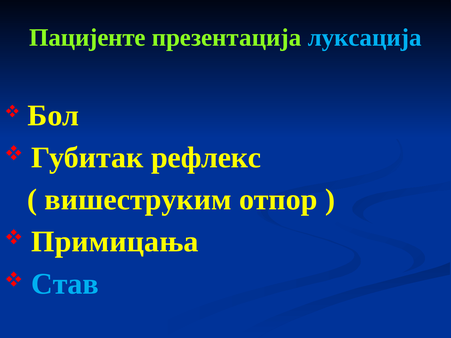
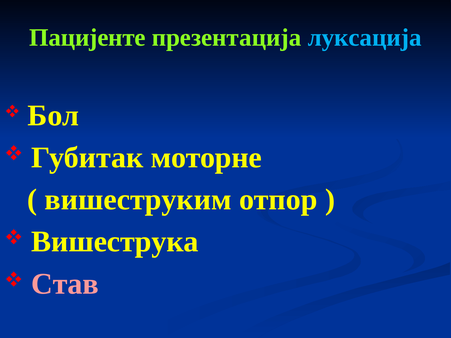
рефлекс: рефлекс -> моторне (206, 158)
Примицања: Примицања -> Вишеструка (115, 242)
Став colour: light blue -> pink (65, 284)
